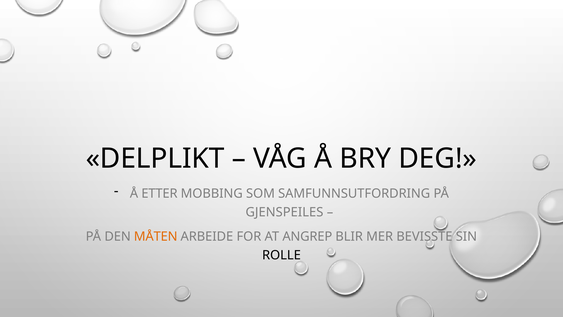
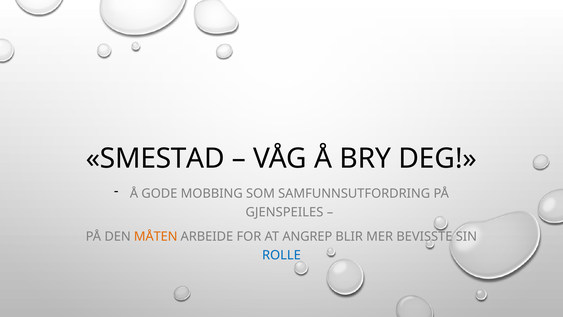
DELPLIKT: DELPLIKT -> SMESTAD (155, 158)
ETTER: ETTER -> GODE (159, 193)
ROLLE colour: black -> blue (282, 255)
